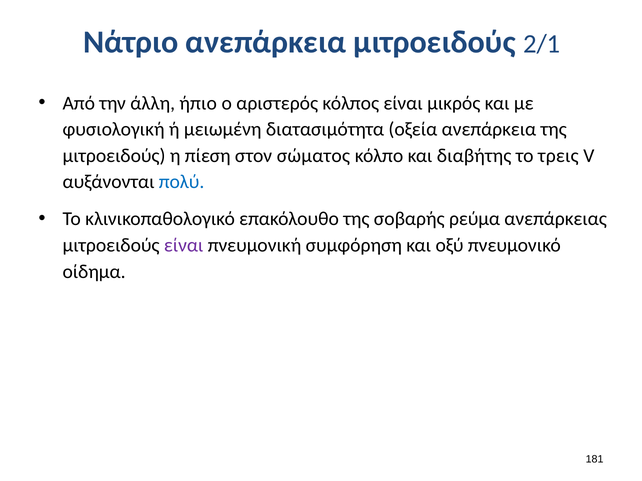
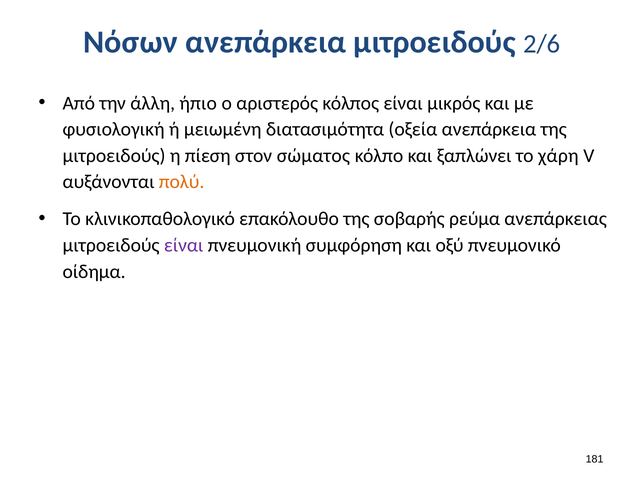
Νάτριο: Νάτριο -> Νόσων (131, 42)
2/1: 2/1 -> 2/6 (542, 44)
διαβήτης: διαβήτης -> ξαπλώνει (474, 156)
τρεις: τρεις -> χάρη (558, 156)
πολύ colour: blue -> orange (182, 182)
